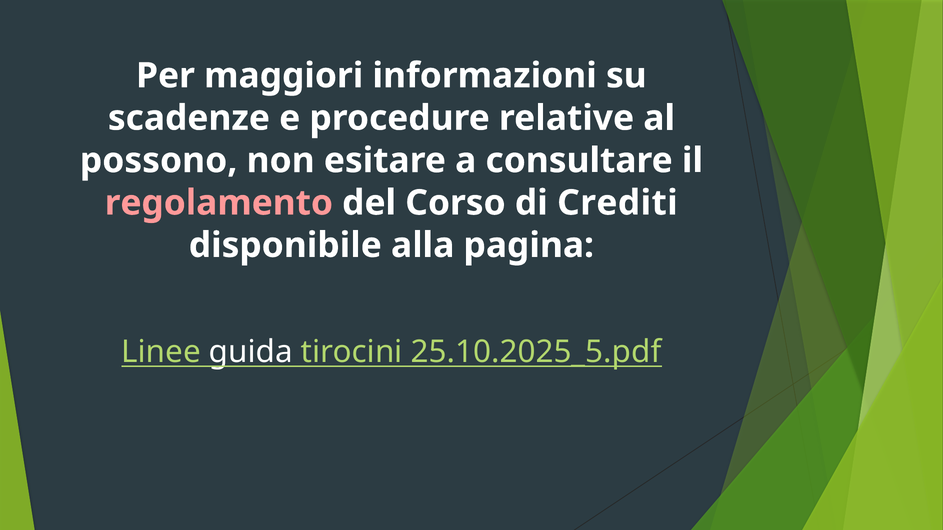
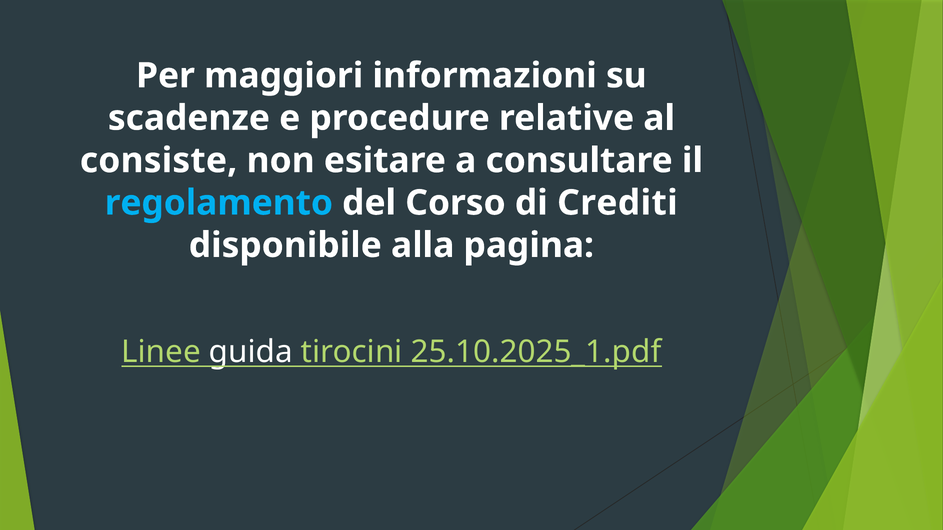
possono: possono -> consiste (159, 161)
regolamento colour: pink -> light blue (219, 203)
25.10.2025_5.pdf: 25.10.2025_5.pdf -> 25.10.2025_1.pdf (536, 352)
